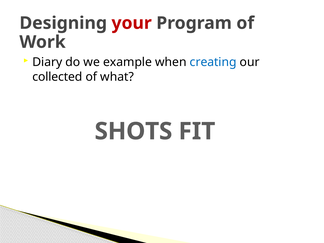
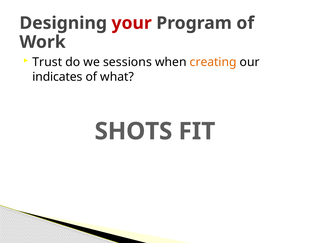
Diary: Diary -> Trust (47, 62)
example: example -> sessions (127, 62)
creating colour: blue -> orange (213, 62)
collected: collected -> indicates (57, 77)
